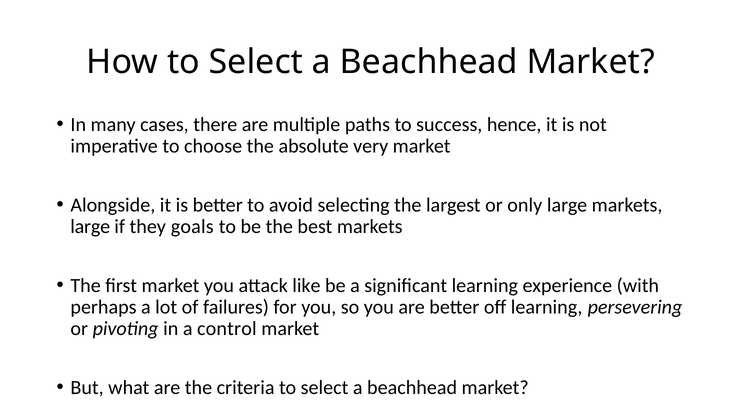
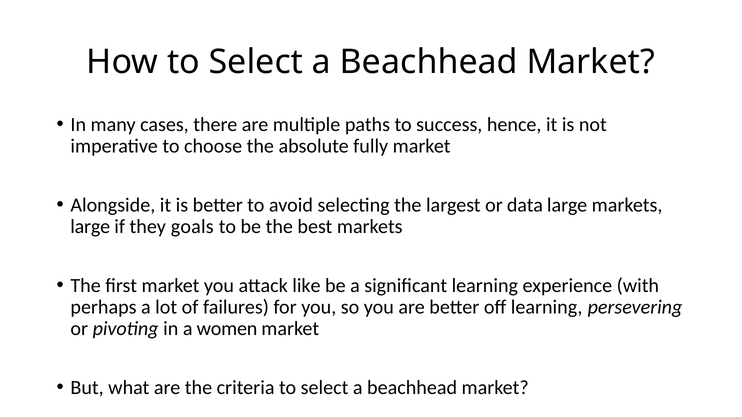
very: very -> fully (371, 146)
only: only -> data (525, 205)
control: control -> women (227, 329)
